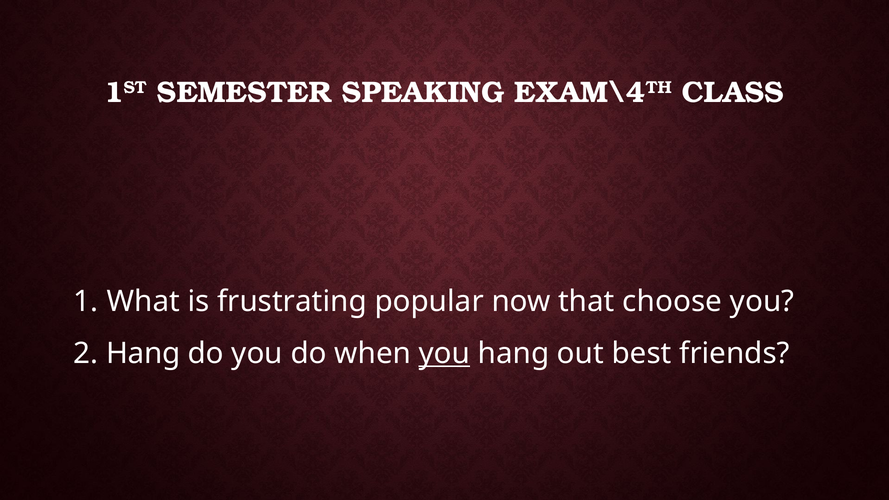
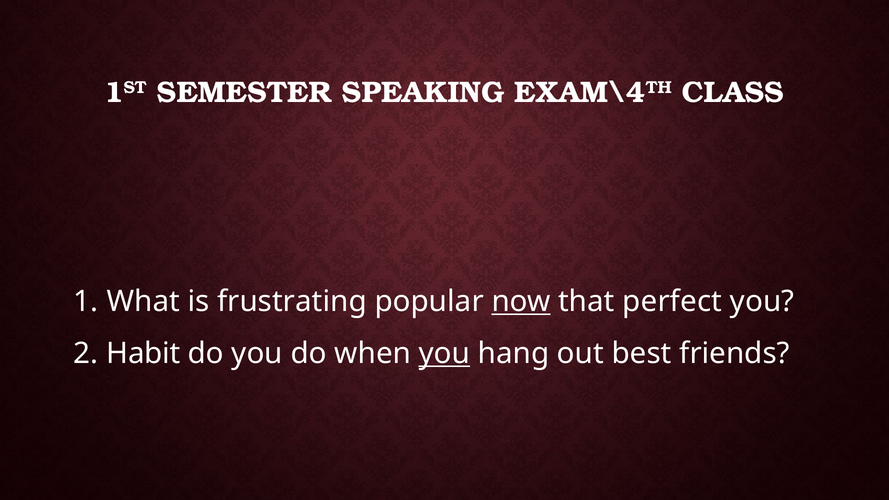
now underline: none -> present (521, 302)
choose: choose -> perfect (672, 302)
Hang: Hang -> Habit (143, 354)
